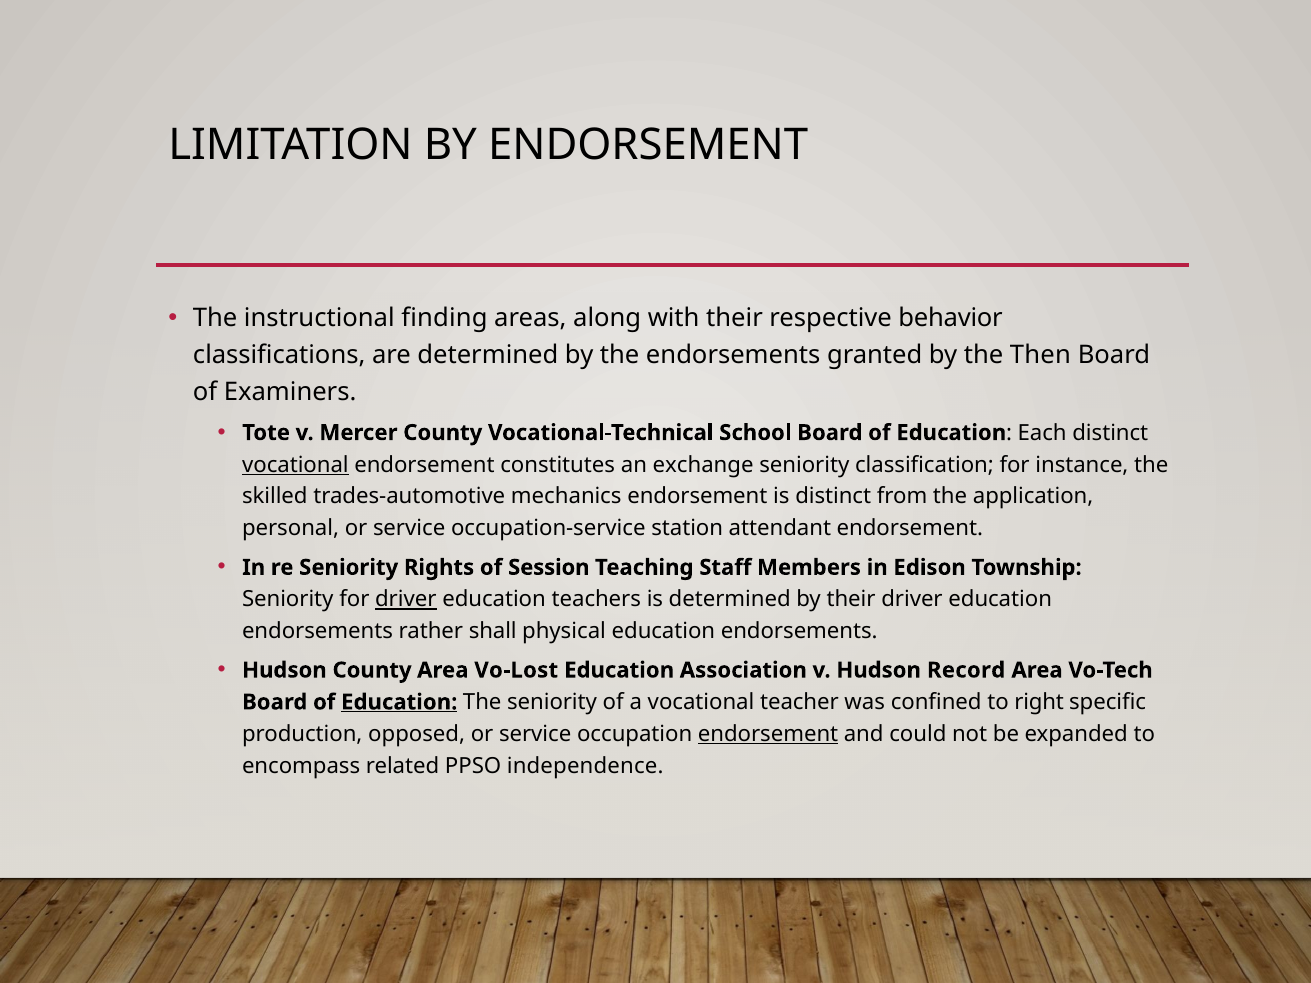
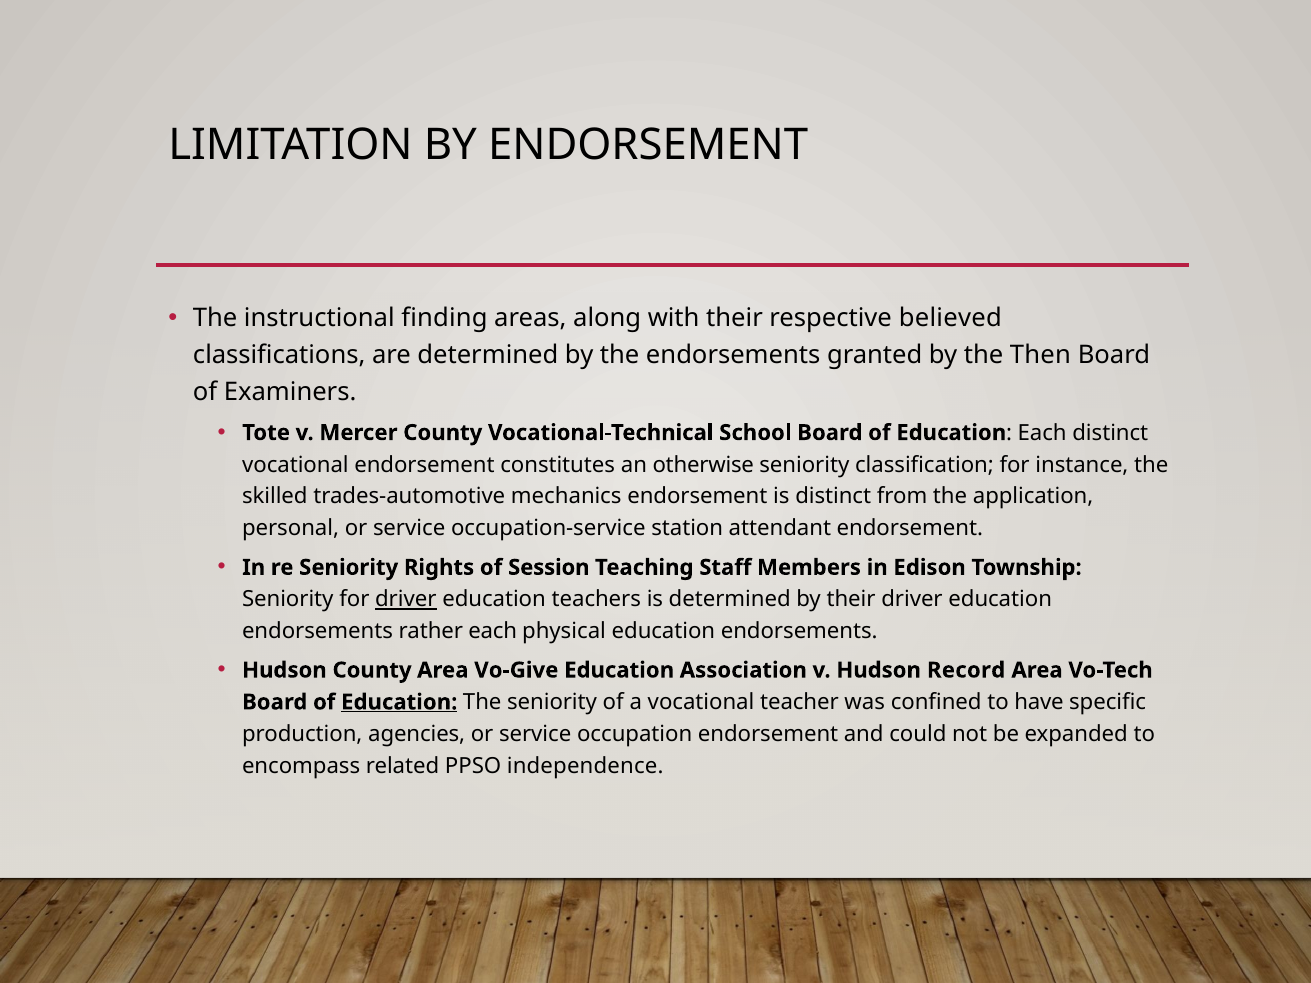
behavior: behavior -> believed (950, 318)
vocational underline: present -> none (295, 465)
exchange: exchange -> otherwise (703, 465)
rather shall: shall -> each (493, 632)
Vo-Lost: Vo-Lost -> Vo-Give (516, 670)
right: right -> have (1039, 702)
opposed: opposed -> agencies (417, 734)
endorsement underline: present -> none (768, 734)
